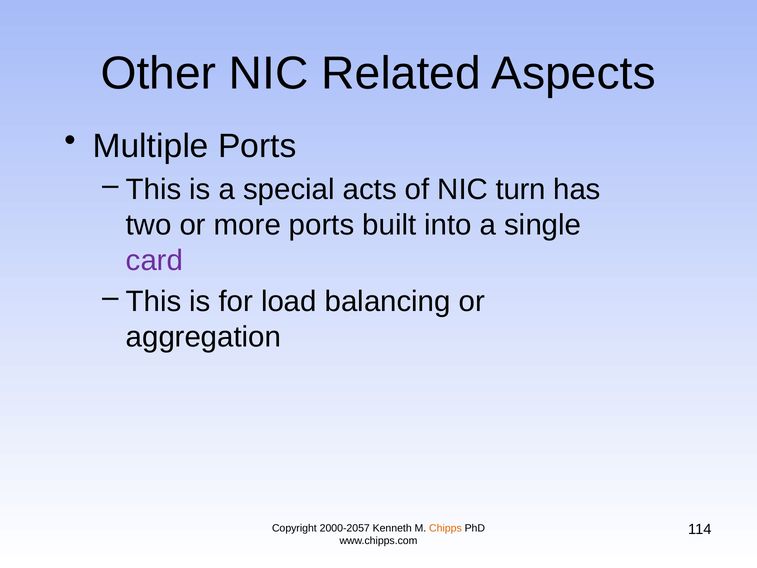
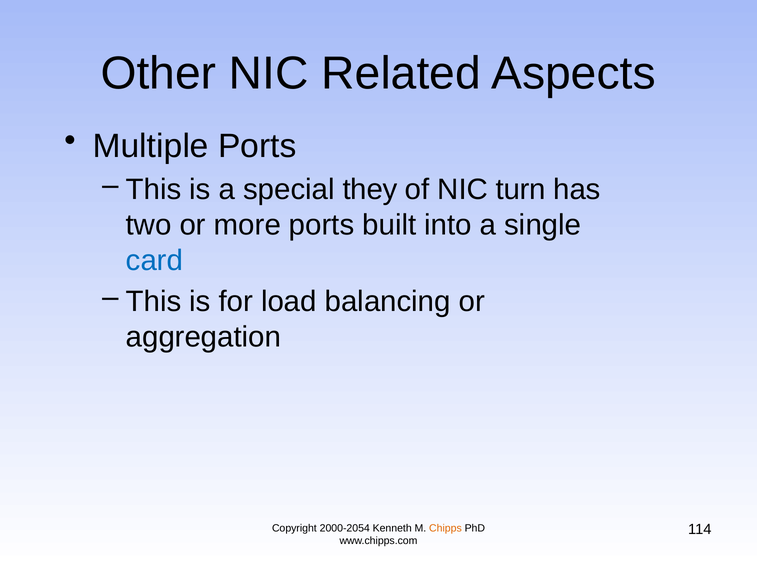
acts: acts -> they (370, 190)
card colour: purple -> blue (154, 260)
2000-2057: 2000-2057 -> 2000-2054 (345, 528)
